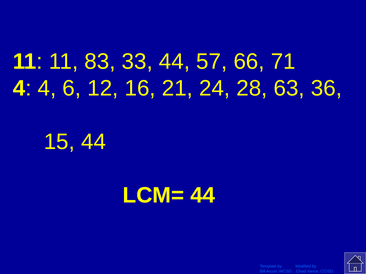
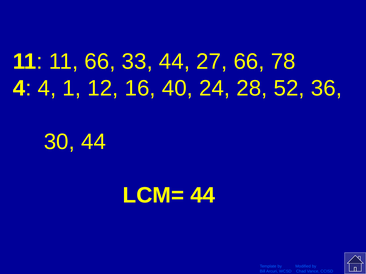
11 83: 83 -> 66 (100, 61)
57: 57 -> 27 (212, 61)
71: 71 -> 78 (283, 61)
6: 6 -> 1 (72, 88)
21: 21 -> 40 (177, 88)
63: 63 -> 52 (289, 88)
15: 15 -> 30 (59, 142)
